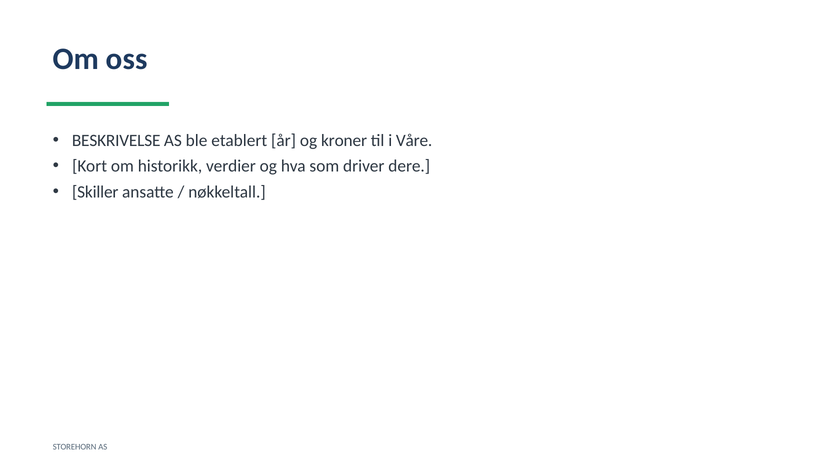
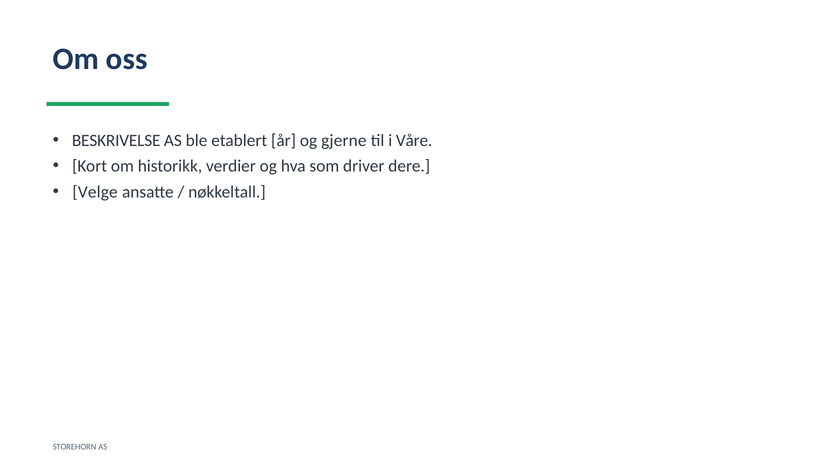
kroner: kroner -> gjerne (344, 140)
Skiller: Skiller -> Velge (95, 192)
